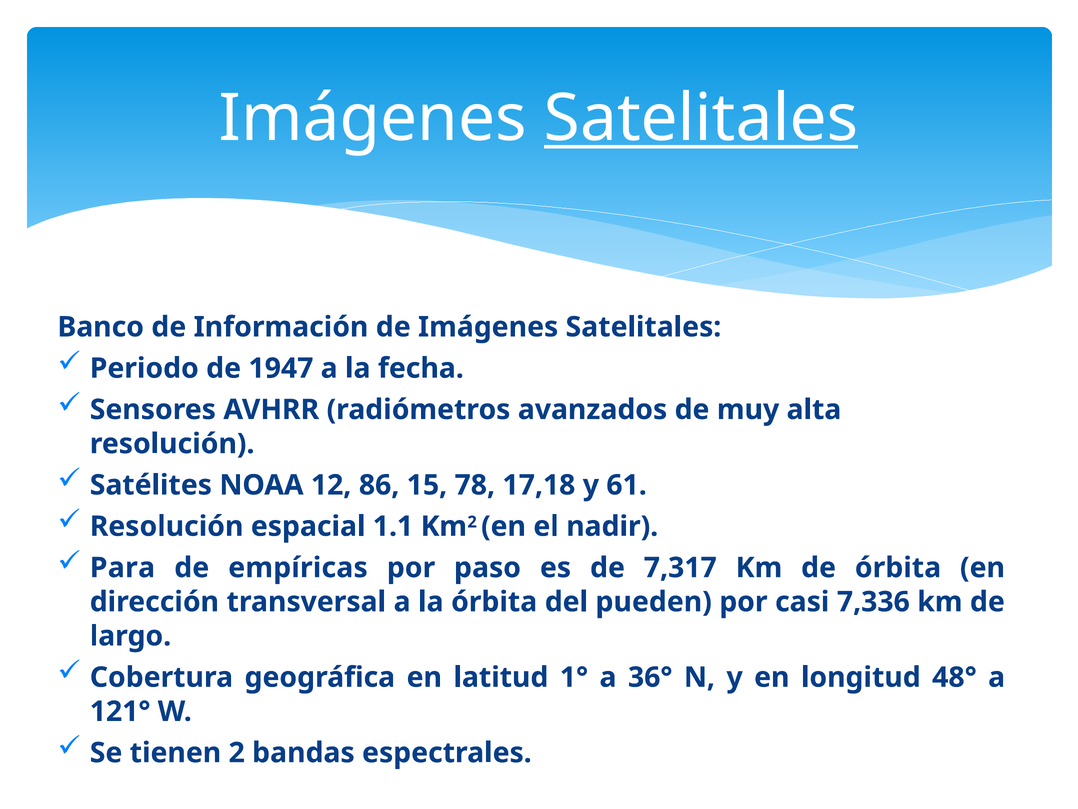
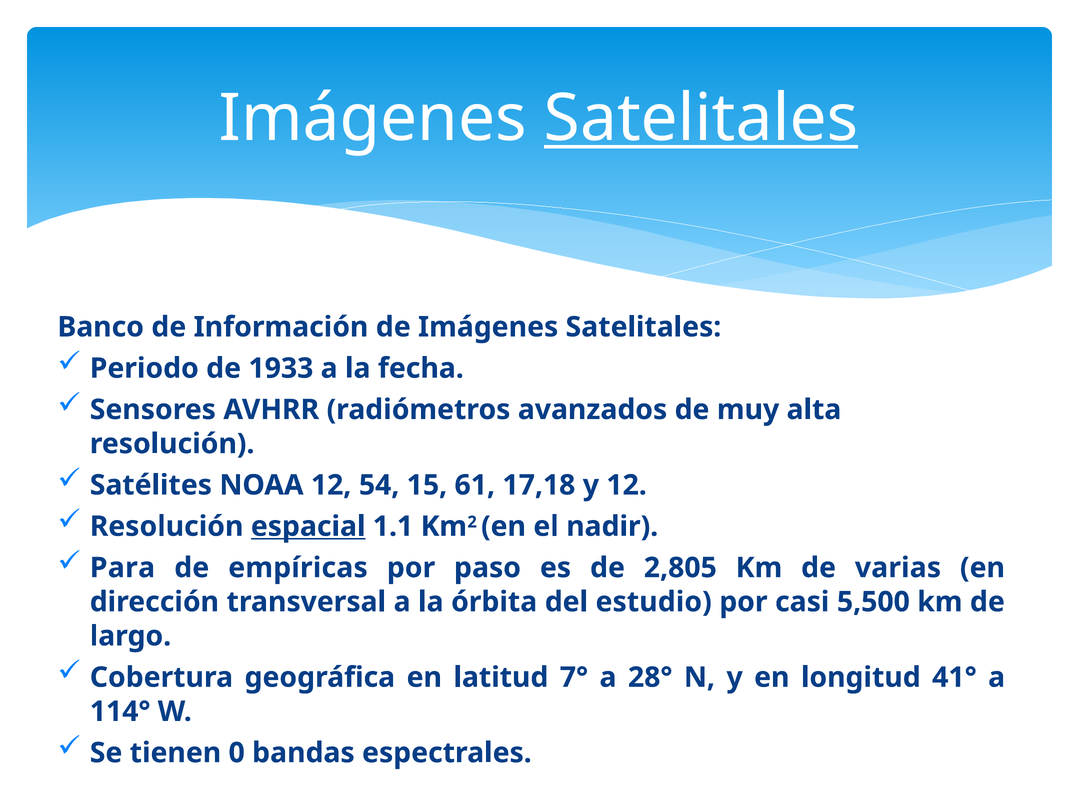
1947: 1947 -> 1933 (281, 368)
86: 86 -> 54 (379, 485)
78: 78 -> 61 (475, 485)
y 61: 61 -> 12 (627, 485)
espacial underline: none -> present (308, 526)
7,317: 7,317 -> 2,805 (680, 567)
de órbita: órbita -> varias (898, 567)
pueden: pueden -> estudio (654, 602)
7,336: 7,336 -> 5,500 (873, 602)
1°: 1° -> 7° (574, 677)
36°: 36° -> 28° (650, 677)
48°: 48° -> 41° (954, 677)
121°: 121° -> 114° (120, 711)
2: 2 -> 0 (237, 752)
